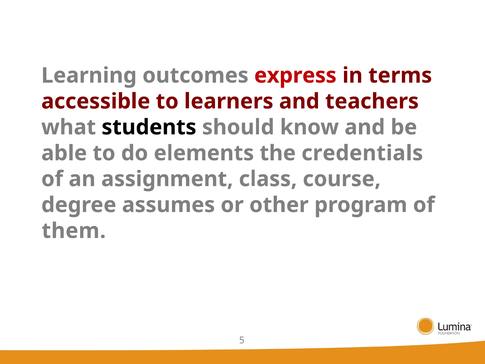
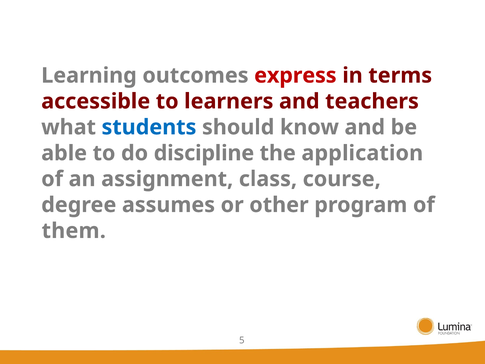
students colour: black -> blue (149, 127)
elements: elements -> discipline (204, 153)
credentials: credentials -> application (362, 153)
